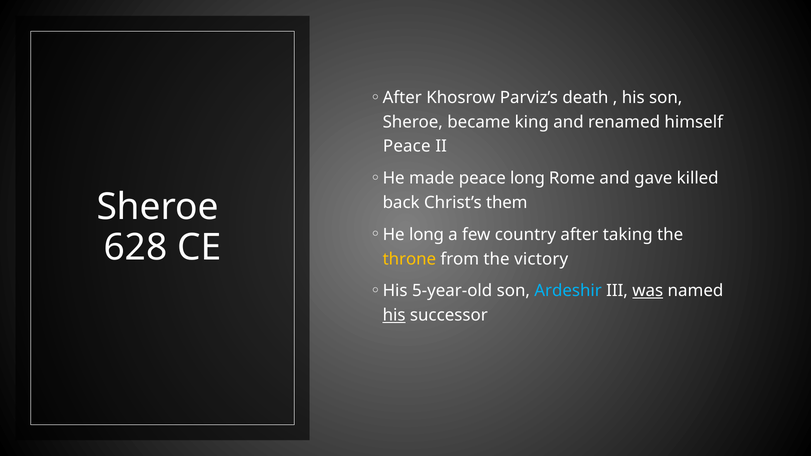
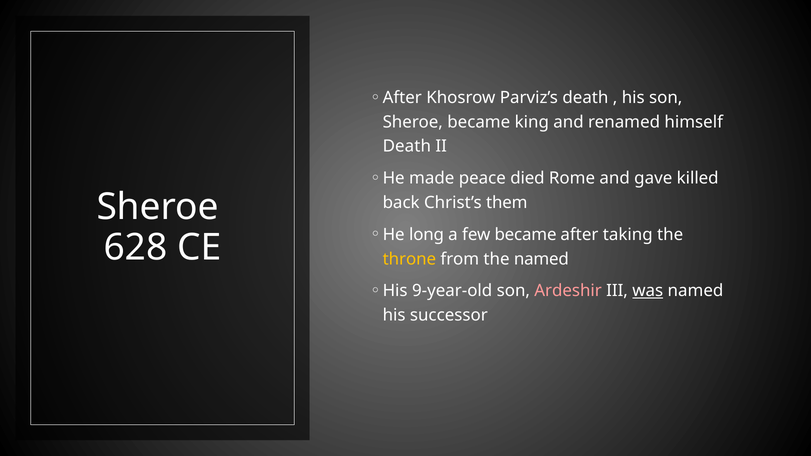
Peace: Peace -> Death (407, 146)
peace long: long -> died (527, 178)
few country: country -> became (526, 235)
the victory: victory -> named (541, 259)
5-year-old: 5-year-old -> 9-year-old (452, 291)
Ardeshir colour: light blue -> pink (568, 291)
his underline: present -> none (394, 315)
